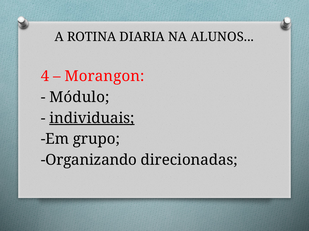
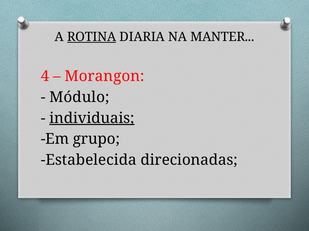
ROTINA underline: none -> present (92, 37)
ALUNOS: ALUNOS -> MANTER (222, 37)
Organizando: Organizando -> Estabelecida (89, 161)
